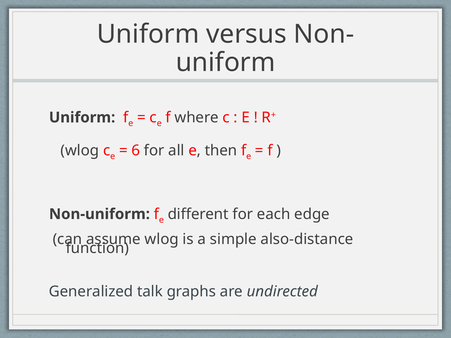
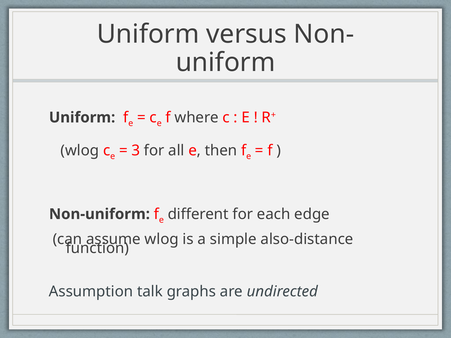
6: 6 -> 3 (136, 151)
Generalized: Generalized -> Assumption (91, 292)
